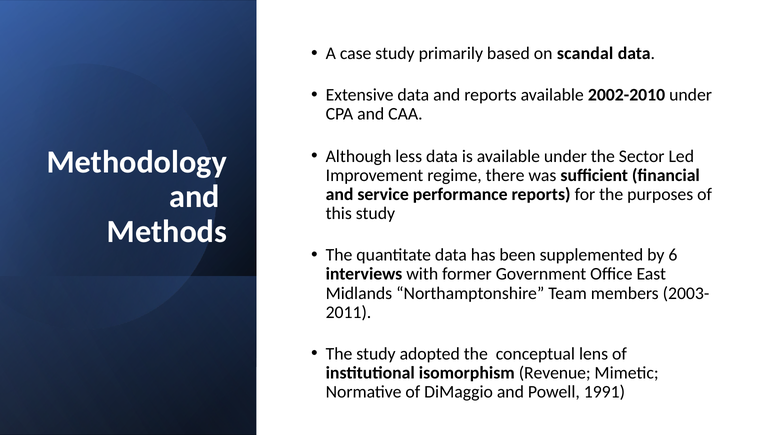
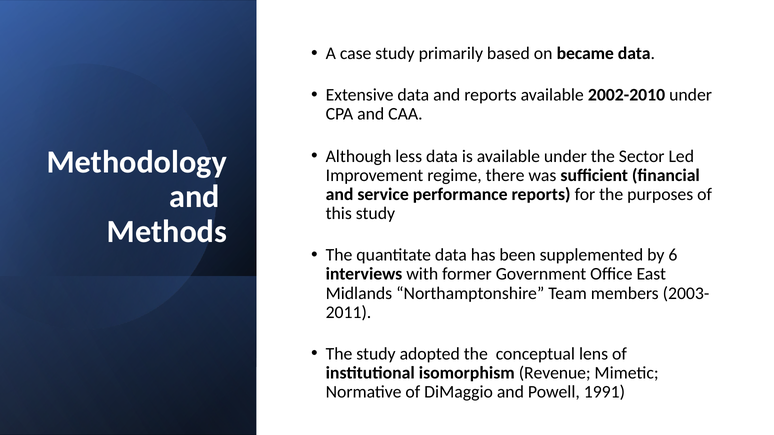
scandal: scandal -> became (585, 54)
